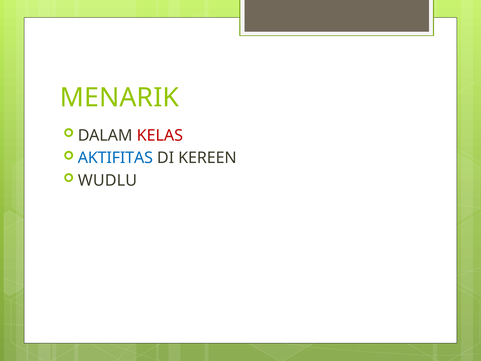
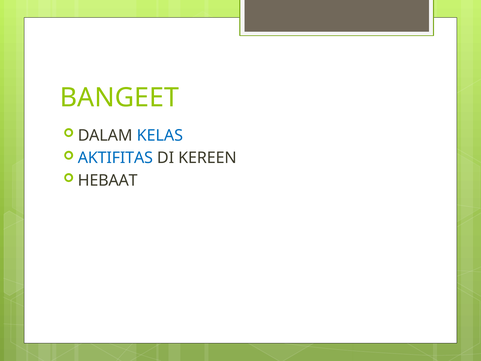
MENARIK: MENARIK -> BANGEET (119, 98)
KELAS colour: red -> blue (160, 135)
WUDLU: WUDLU -> HEBAAT (108, 180)
